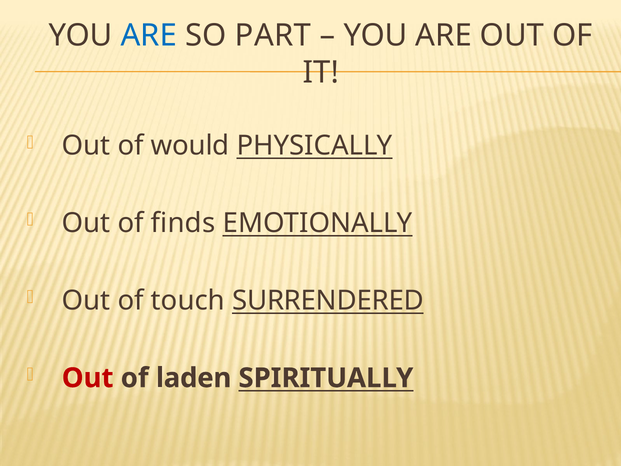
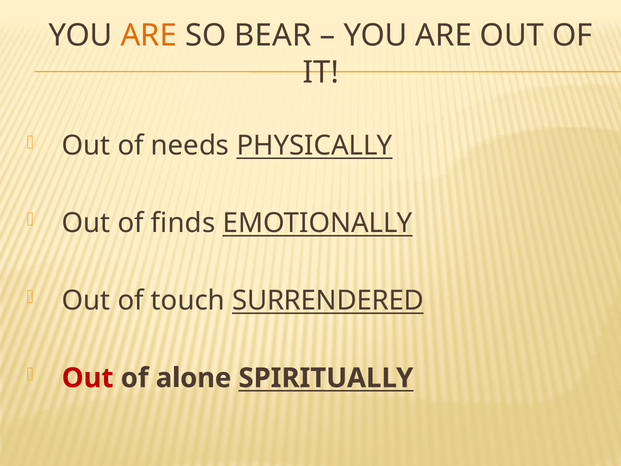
ARE colour: blue -> orange (149, 35)
PART: PART -> BEAR (273, 35)
would: would -> needs (190, 146)
laden: laden -> alone (194, 378)
